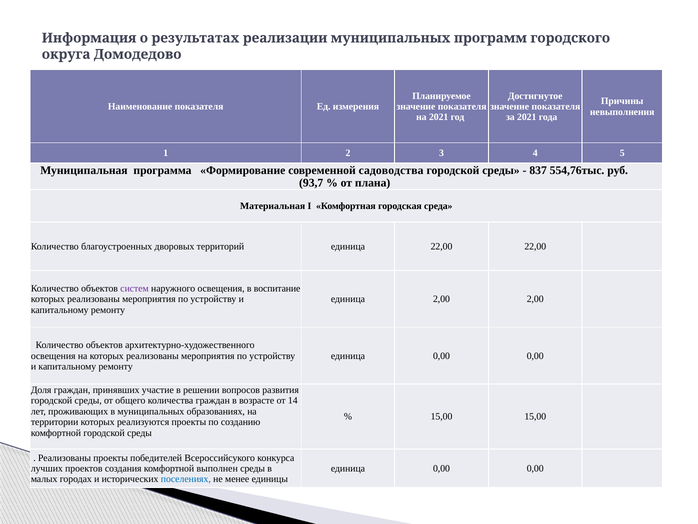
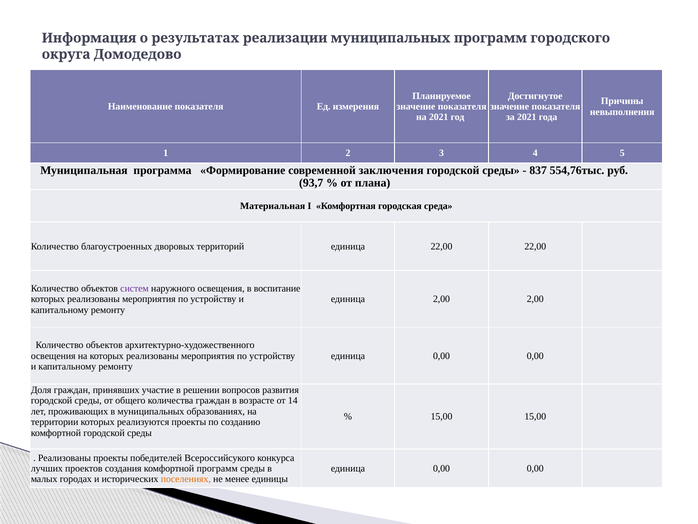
садоводства: садоводства -> заключения (391, 170)
комфортной выполнен: выполнен -> программ (217, 468)
поселениях colour: blue -> orange (186, 479)
